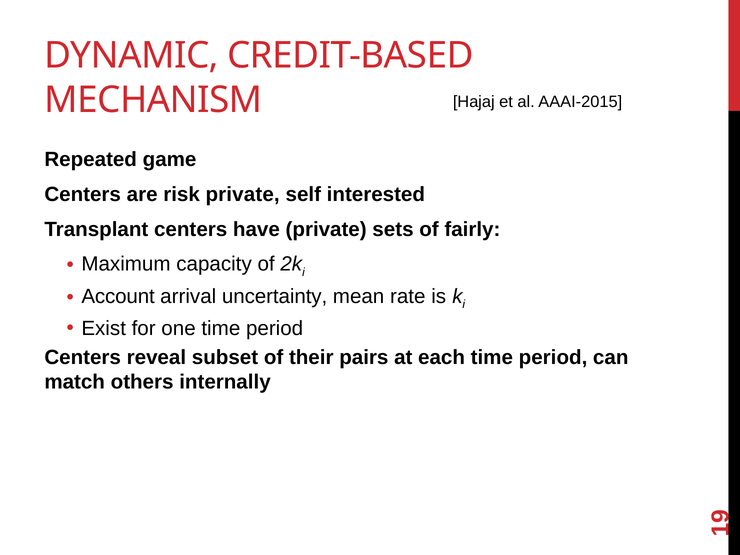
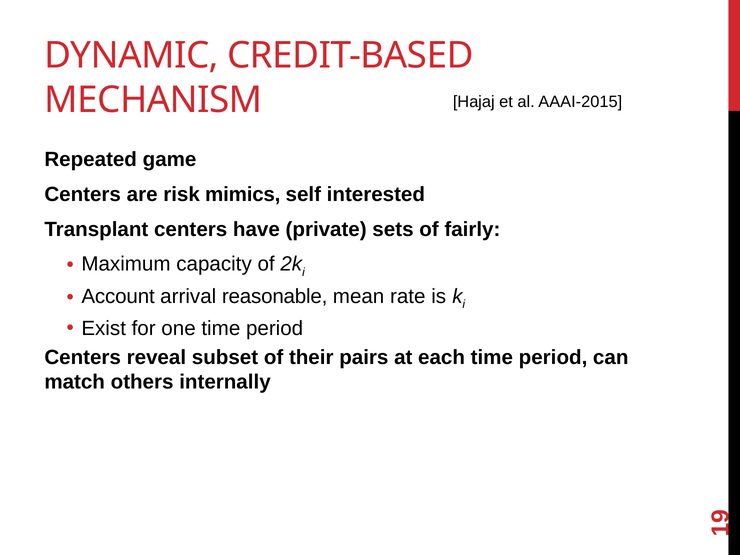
risk private: private -> mimics (243, 194)
uncertainty: uncertainty -> reasonable (275, 296)
